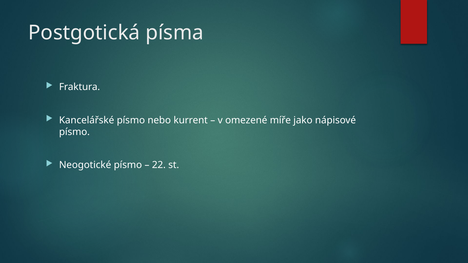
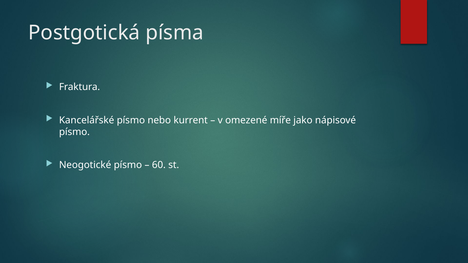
22: 22 -> 60 (159, 165)
